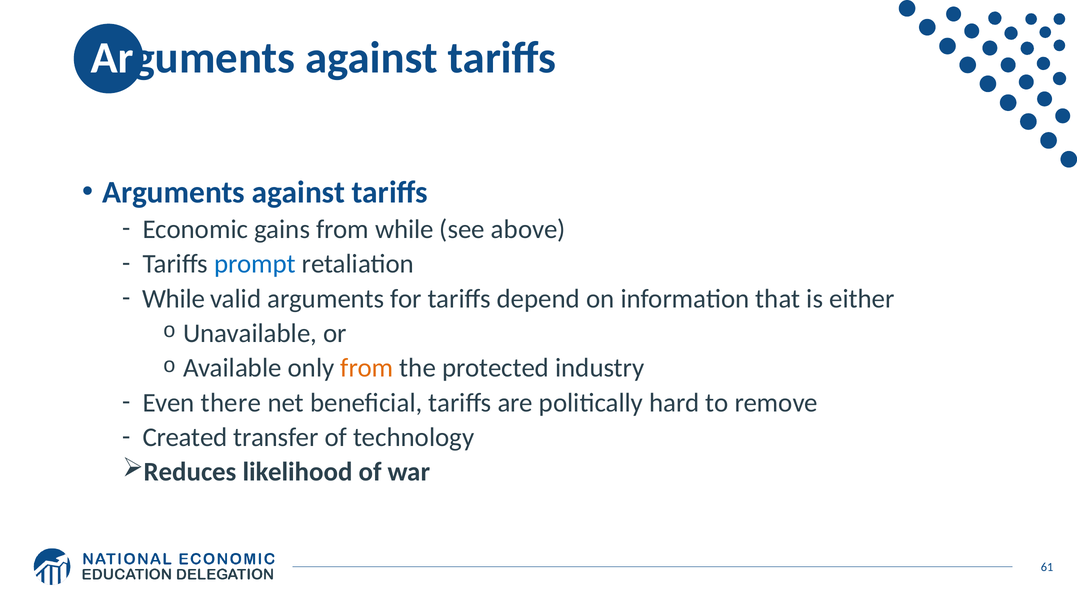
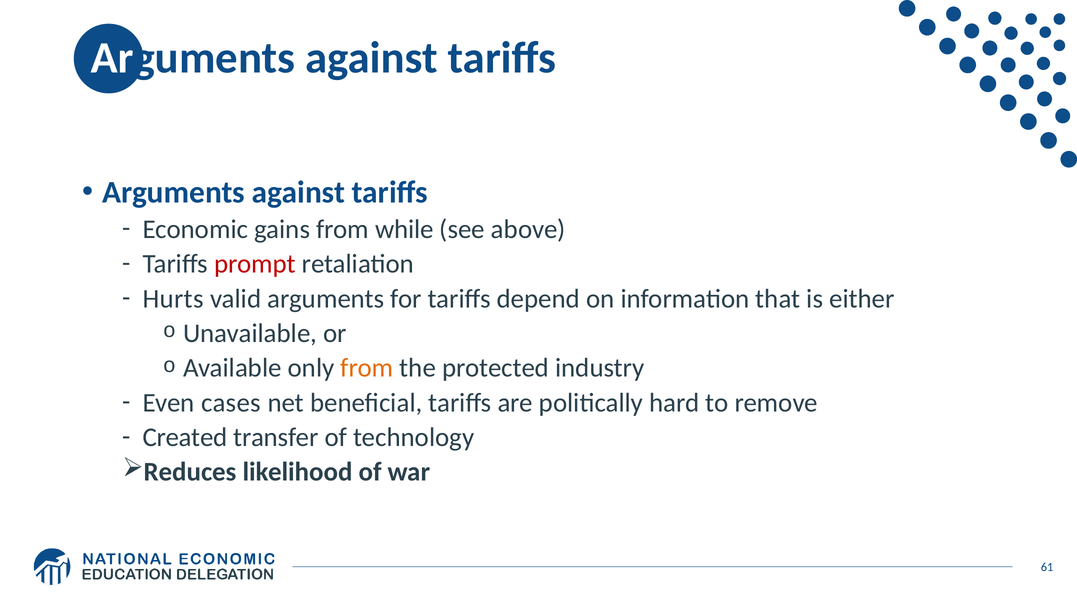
prompt colour: blue -> red (255, 264)
While: While -> Hurts (173, 299)
there: there -> cases (231, 403)
